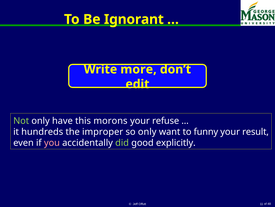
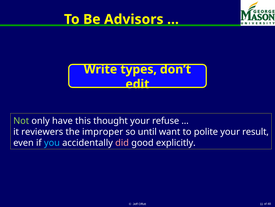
Ignorant: Ignorant -> Advisors (134, 19)
more: more -> types (139, 69)
morons: morons -> thought (111, 120)
hundreds: hundreds -> reviewers (42, 131)
so only: only -> until (147, 131)
funny: funny -> polite (206, 131)
you colour: pink -> light blue (52, 142)
did colour: light green -> pink (122, 142)
